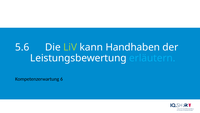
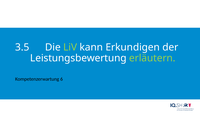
5.6: 5.6 -> 3.5 (22, 47)
Handhaben: Handhaben -> Erkundigen (133, 47)
erläutern colour: light blue -> light green (152, 58)
